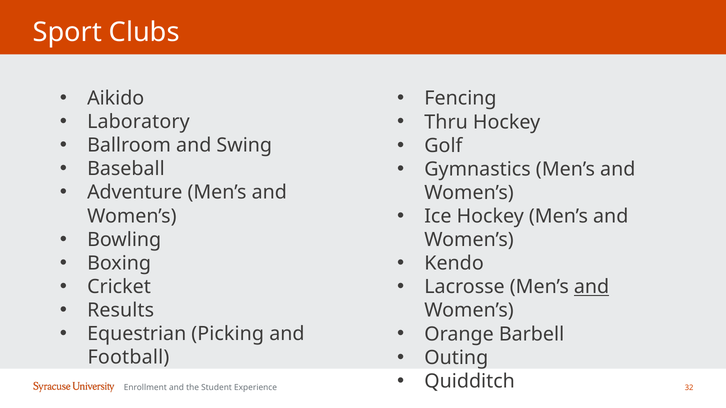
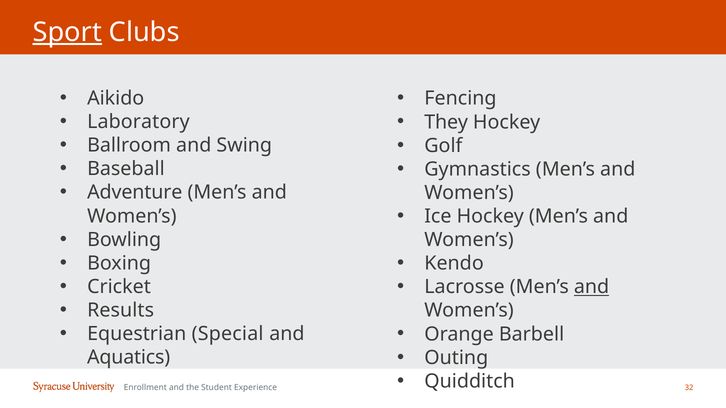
Sport underline: none -> present (67, 32)
Thru: Thru -> They (446, 122)
Picking: Picking -> Special (228, 334)
Football: Football -> Aquatics (129, 358)
